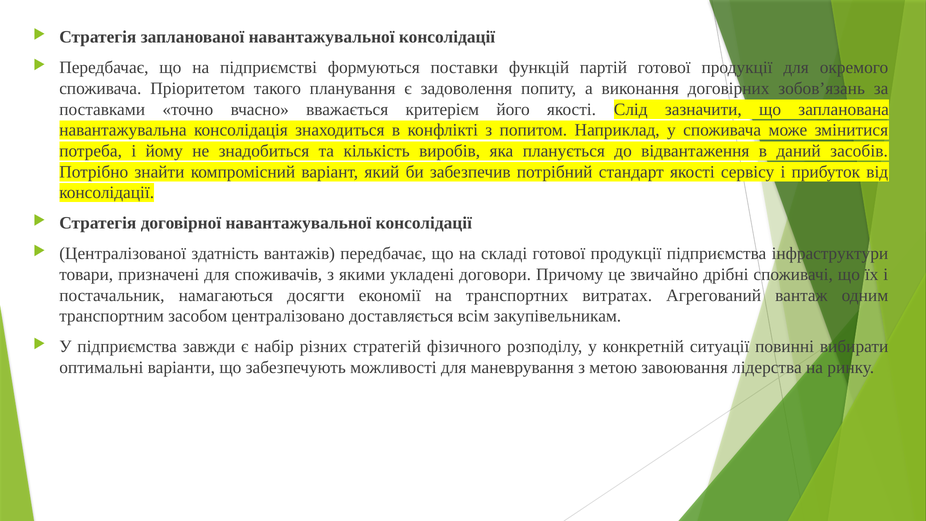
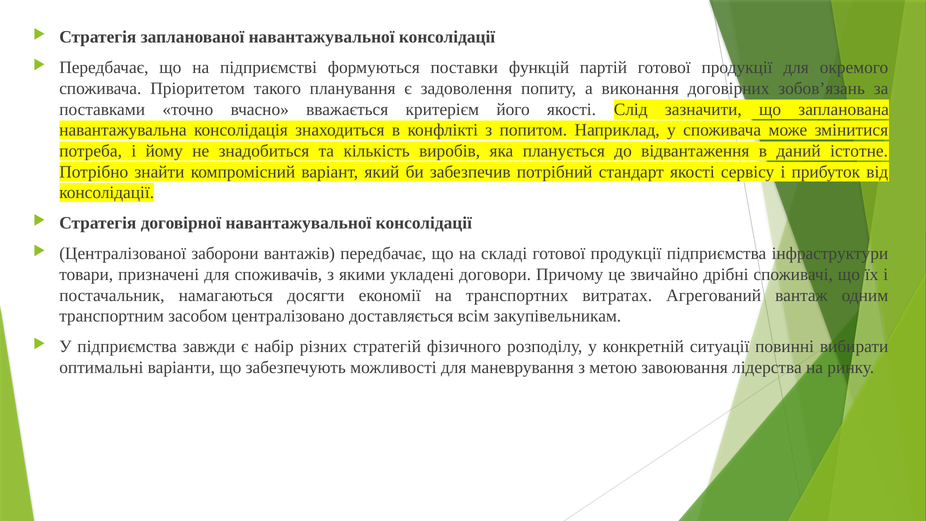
засобів: засобів -> істотне (859, 151)
здатність: здатність -> заборони (225, 254)
